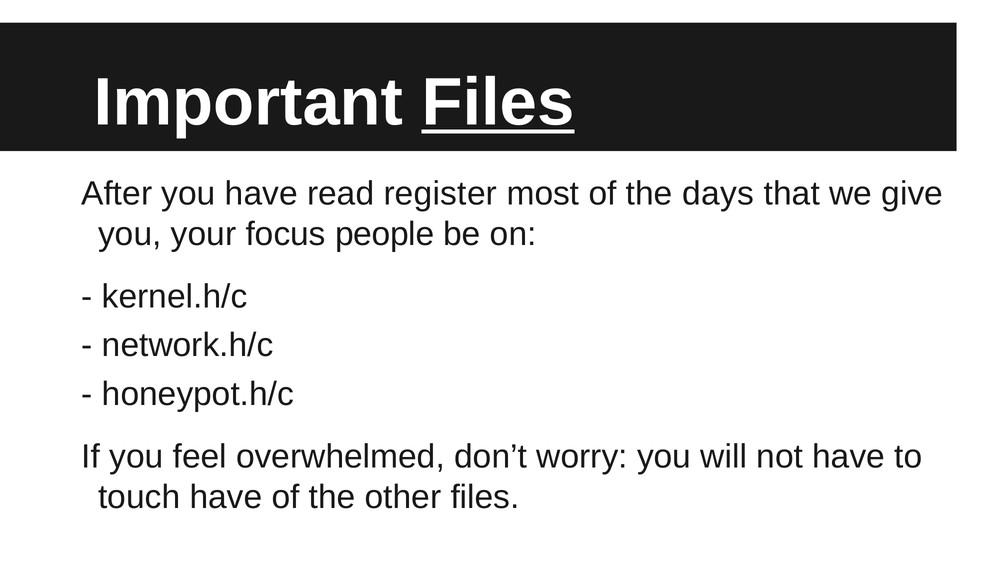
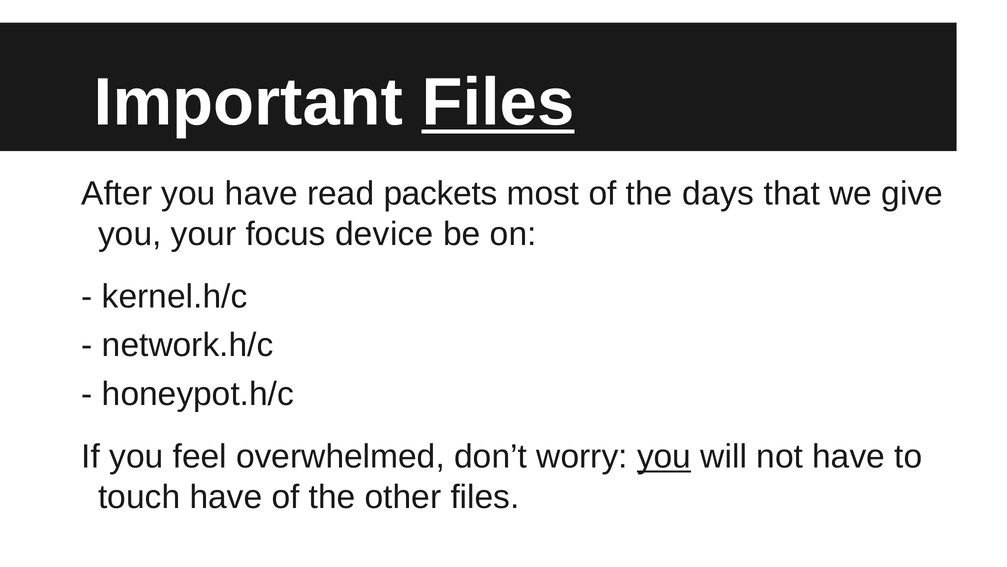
register: register -> packets (441, 193)
people: people -> device (384, 234)
you underline: none -> present (664, 456)
